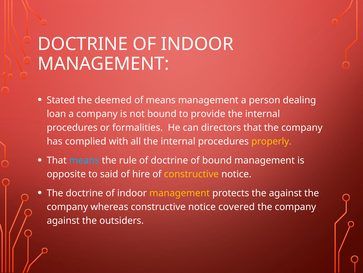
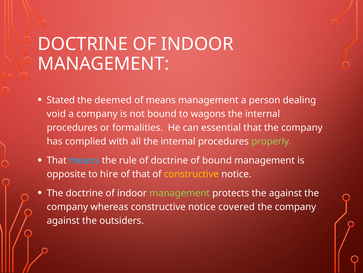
loan: loan -> void (56, 114)
provide: provide -> wagons (208, 114)
directors: directors -> essential (221, 127)
properly colour: yellow -> light green (271, 141)
said: said -> hire (109, 174)
of hire: hire -> that (141, 174)
management colour: yellow -> light green (180, 193)
